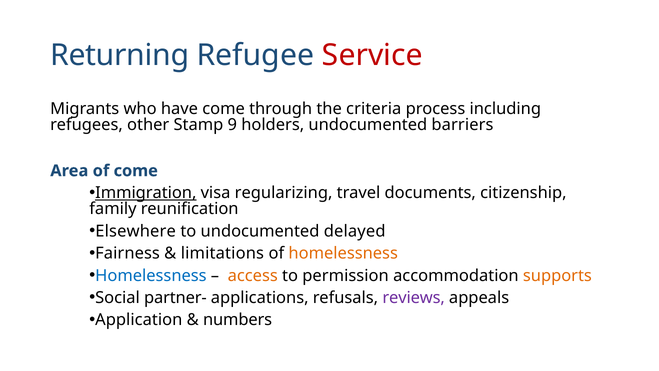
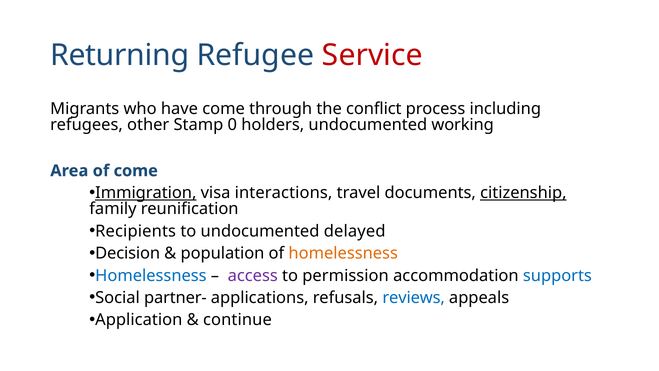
criteria: criteria -> conflict (374, 109)
9: 9 -> 0 (232, 125)
barriers: barriers -> working (463, 125)
regularizing: regularizing -> interactions (284, 193)
citizenship underline: none -> present (523, 193)
Elsewhere: Elsewhere -> Recipients (136, 231)
Fairness: Fairness -> Decision (128, 253)
limitations: limitations -> population (222, 253)
access colour: orange -> purple (253, 275)
supports colour: orange -> blue (557, 275)
reviews colour: purple -> blue (414, 298)
numbers: numbers -> continue (237, 320)
